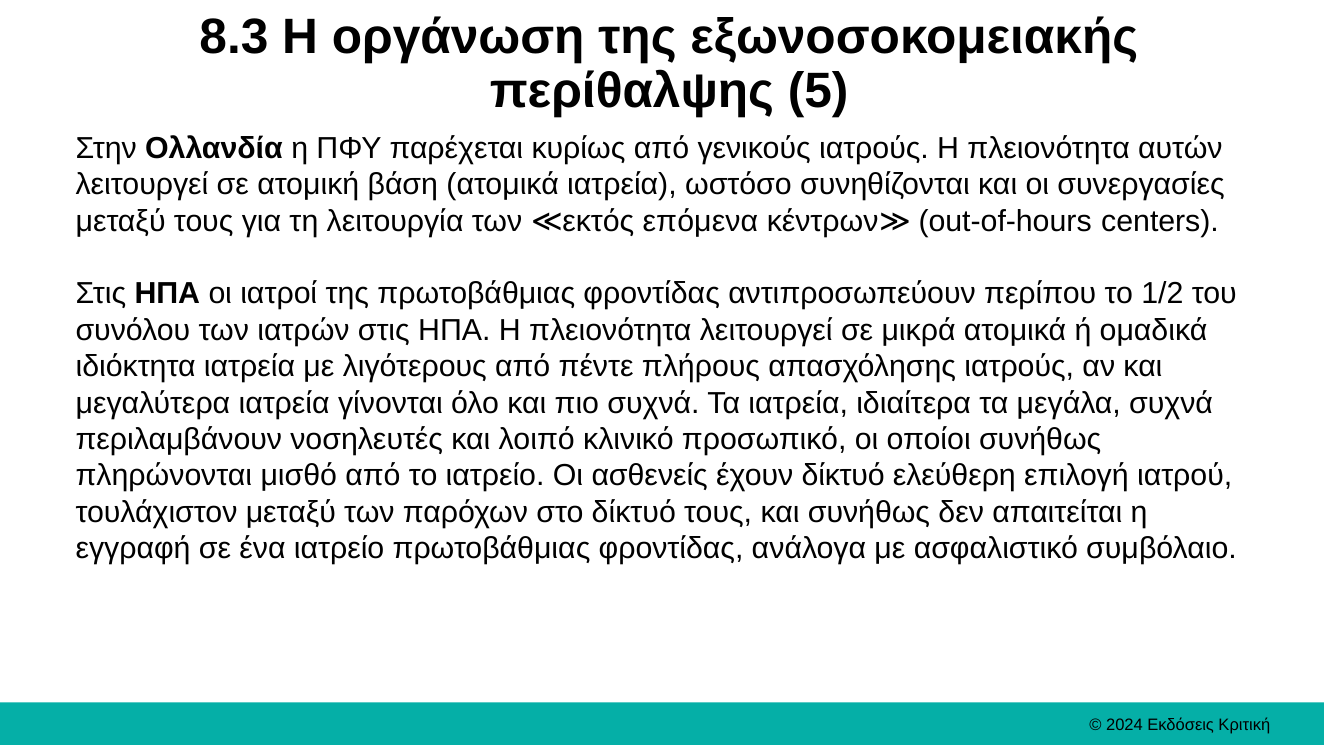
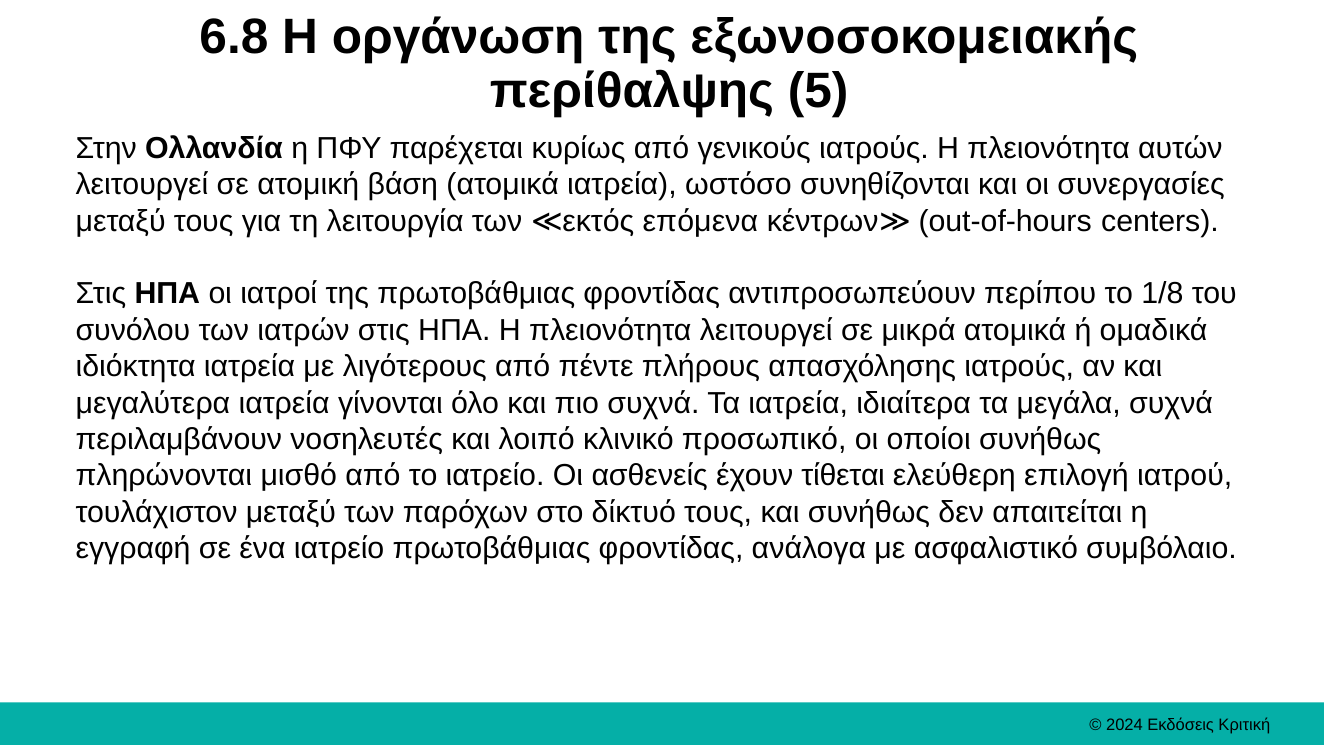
8.3: 8.3 -> 6.8 (234, 37)
1/2: 1/2 -> 1/8 (1162, 294)
έχουν δίκτυό: δίκτυό -> τίθεται (843, 476)
